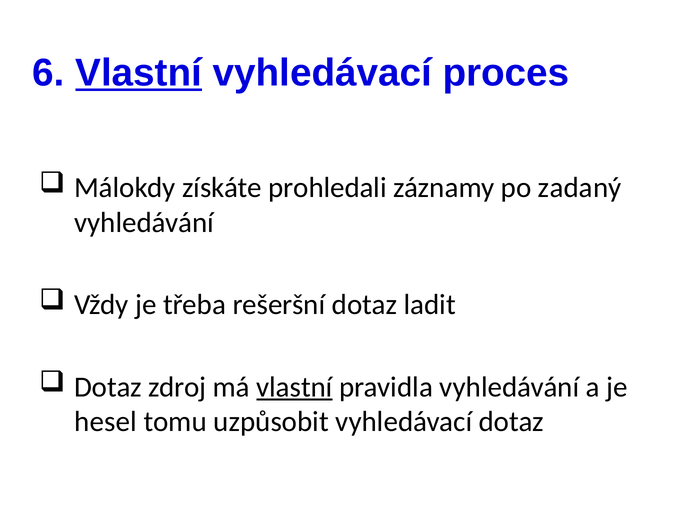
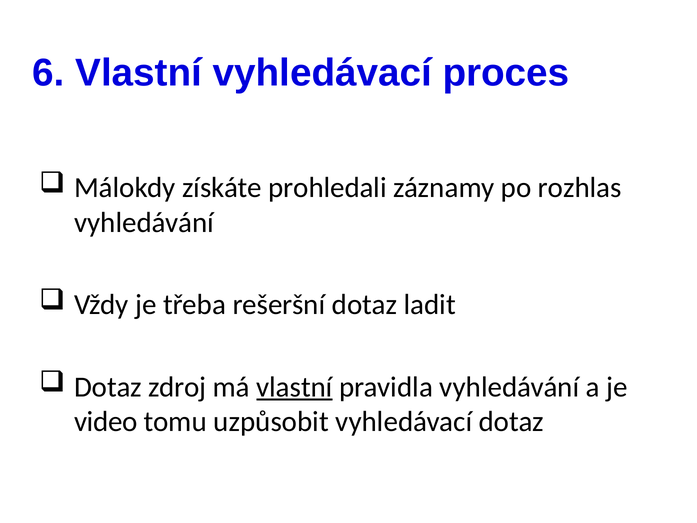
Vlastní underline: present -> none (139, 73)
zadaný: zadaný -> rozhlas (580, 188)
hesel: hesel -> video (106, 422)
